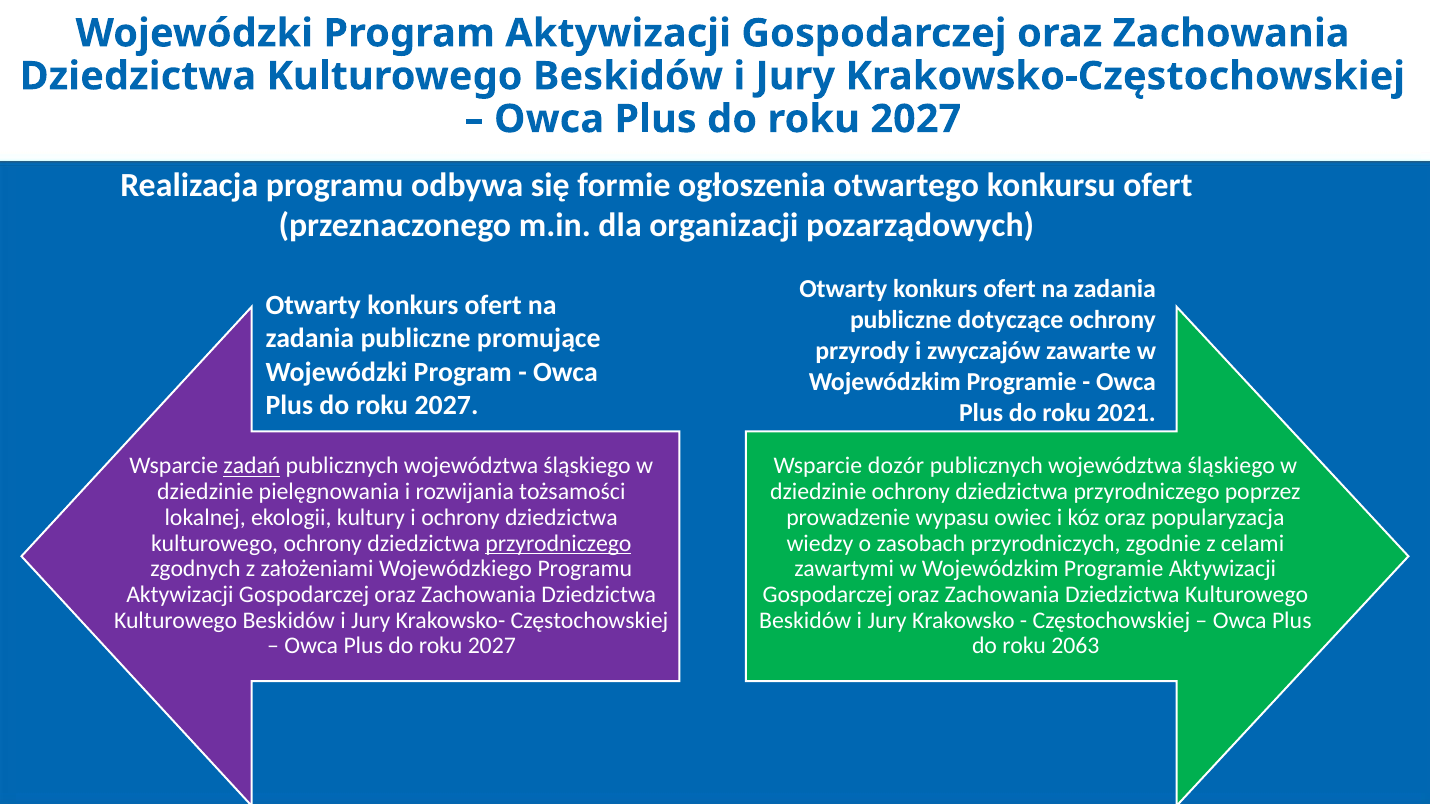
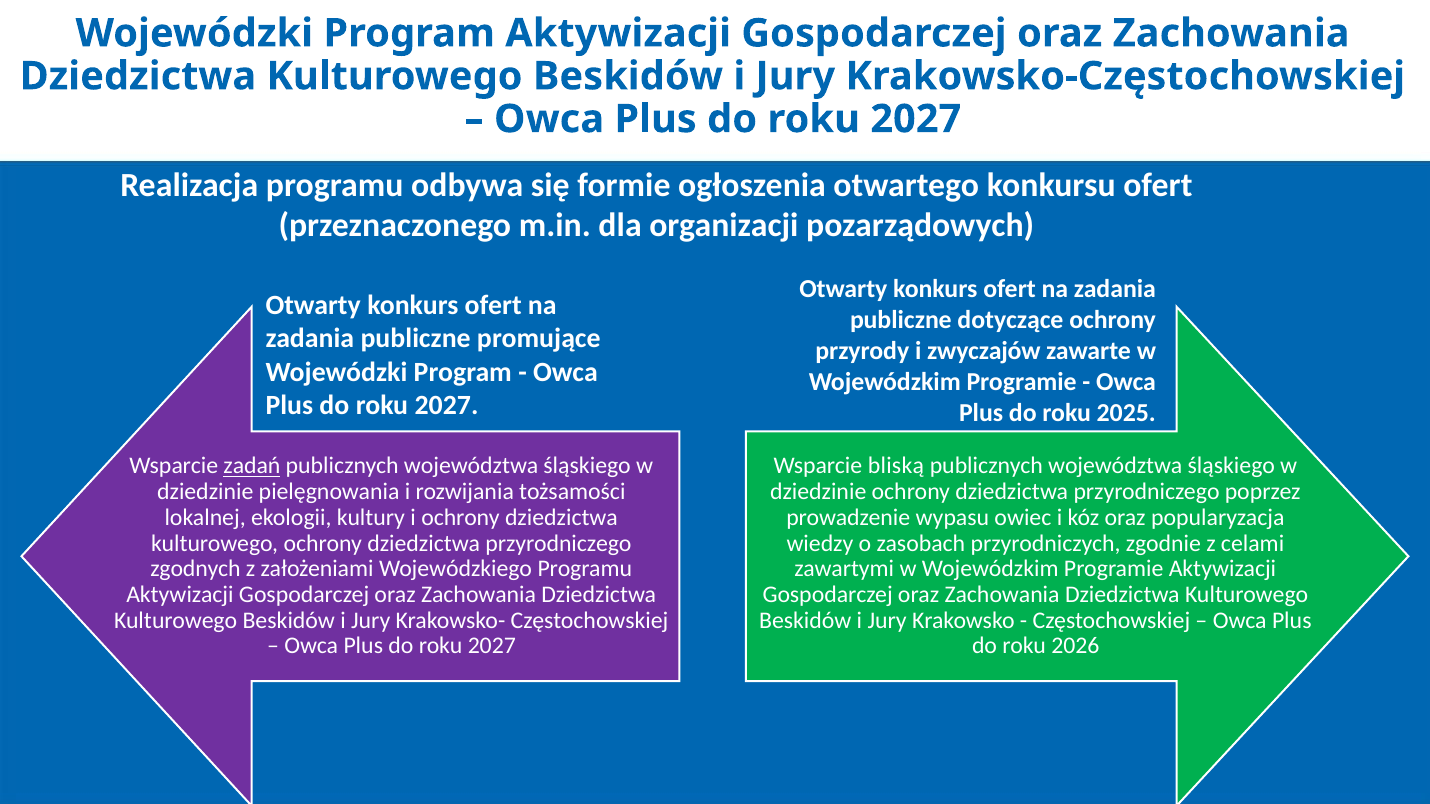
2021: 2021 -> 2025 (1126, 413)
dozór: dozór -> bliską (896, 466)
przyrodniczego underline: present -> none (558, 544)
2063: 2063 -> 2026 (1075, 646)
